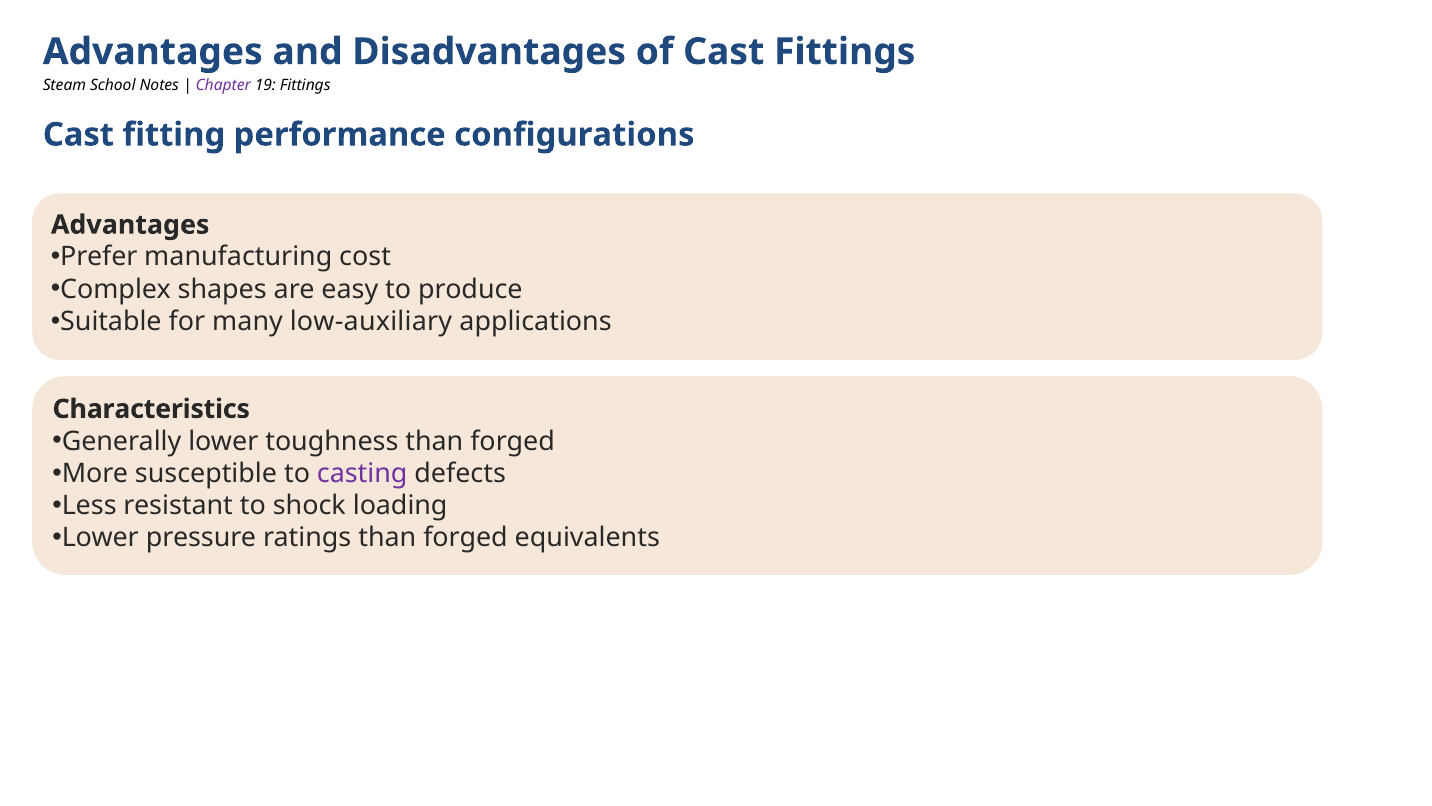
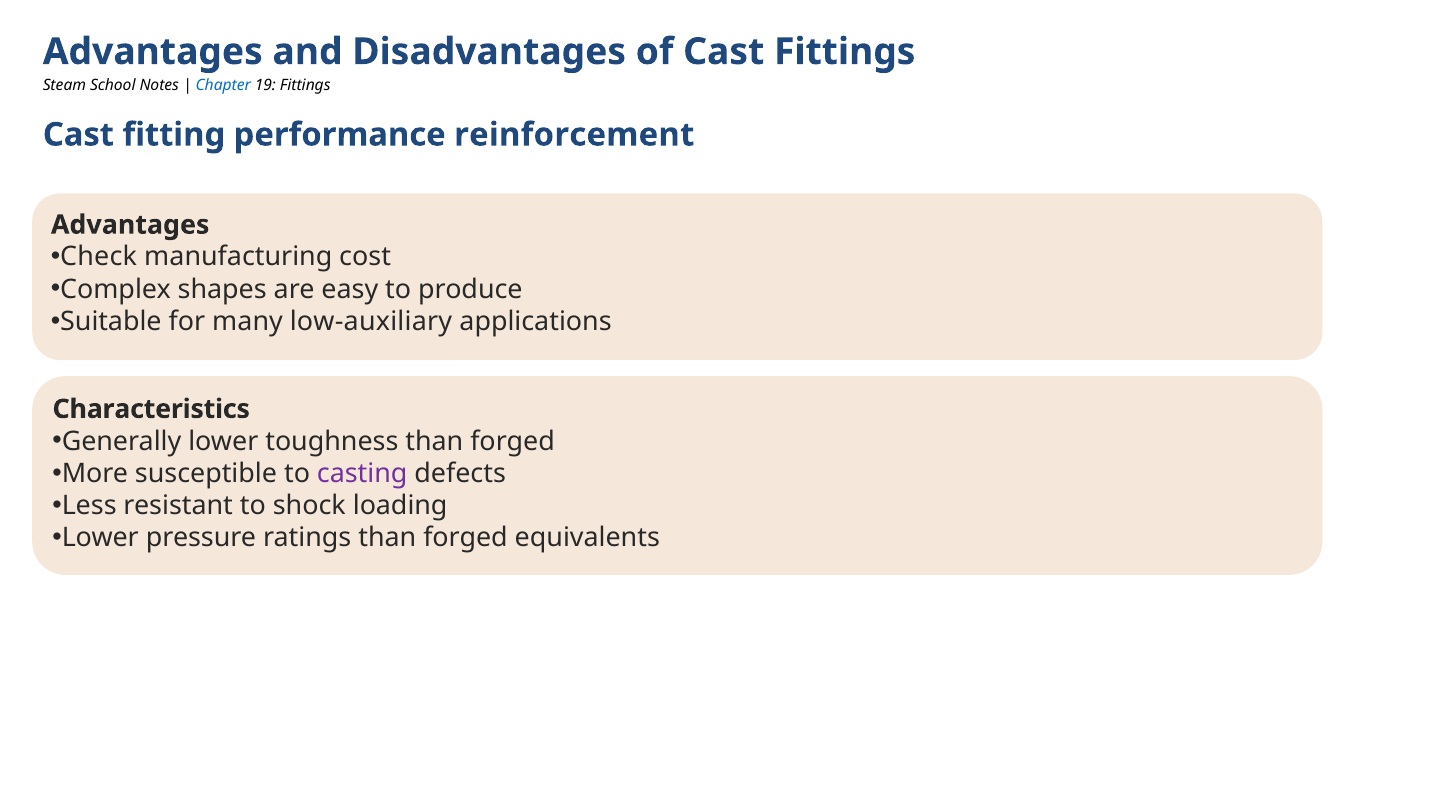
Chapter colour: purple -> blue (223, 86)
configurations: configurations -> reinforcement (574, 135)
Prefer: Prefer -> Check (99, 257)
